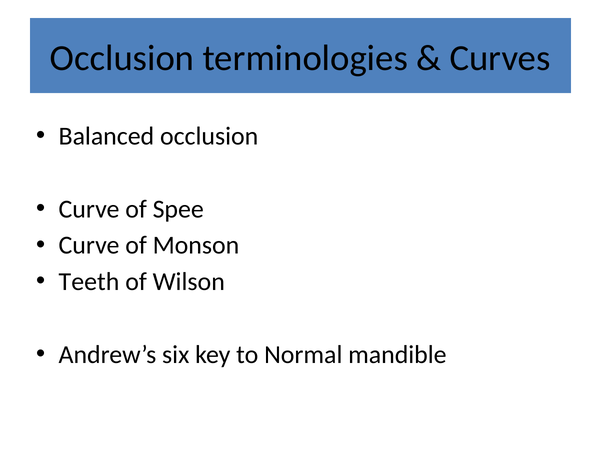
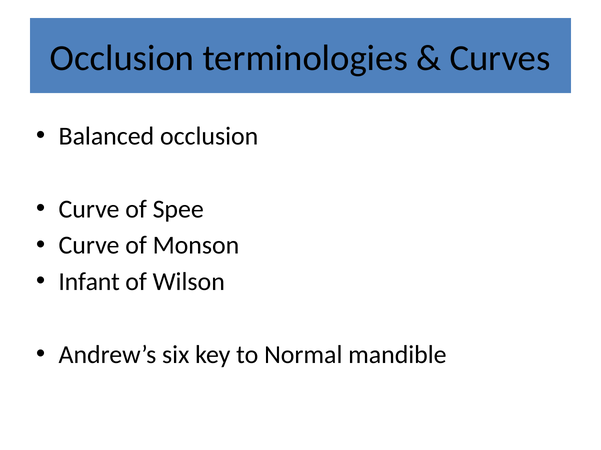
Teeth: Teeth -> Infant (89, 282)
